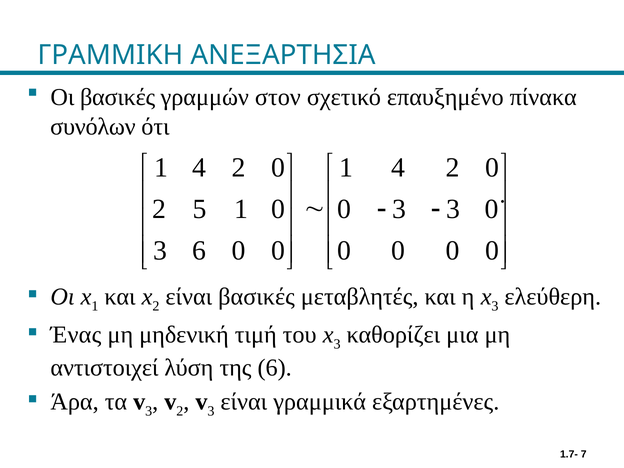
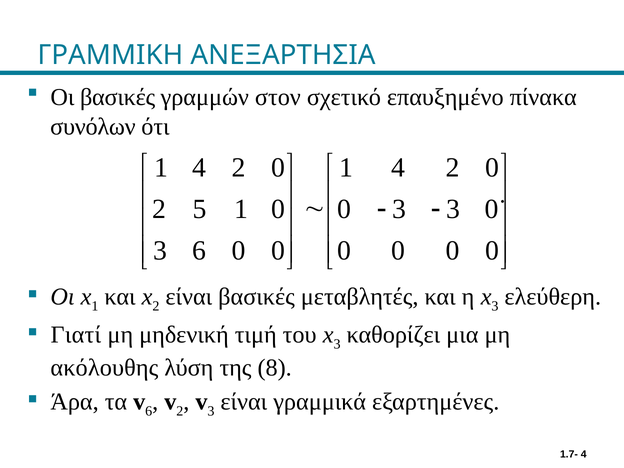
Ένας: Ένας -> Γιατί (76, 335)
αντιστοιχεί: αντιστοιχεί -> ακόλουθης (104, 368)
της 6: 6 -> 8 (275, 368)
3: 3 -> 6 (149, 411)
1.7- 7: 7 -> 4 (584, 454)
